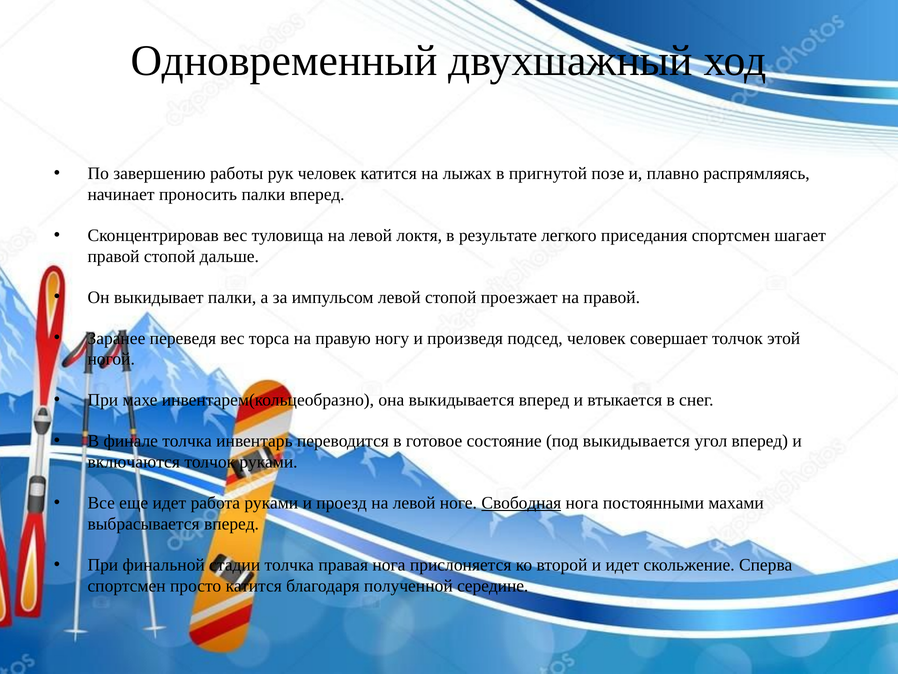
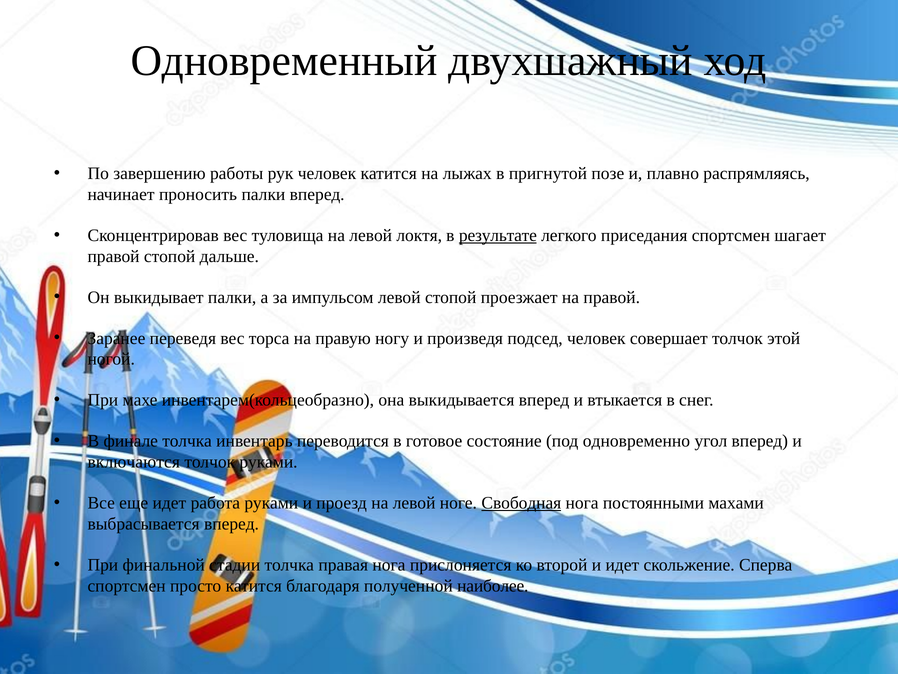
результате underline: none -> present (498, 235)
под выкидывается: выкидывается -> одновременно (636, 441)
середине: середине -> наиболее (493, 585)
